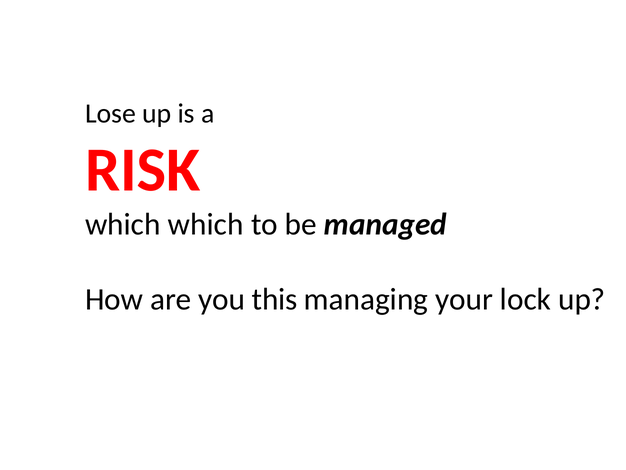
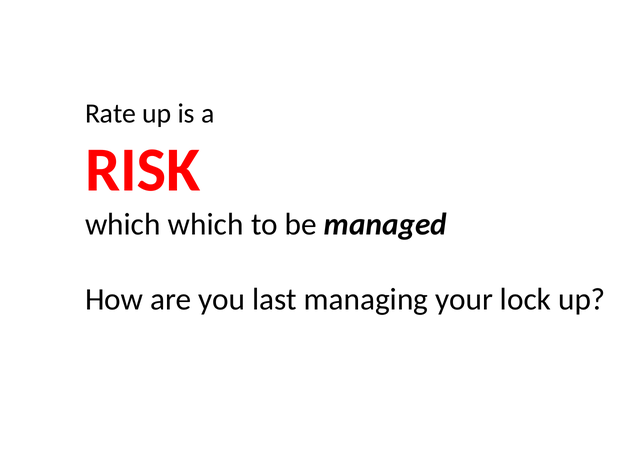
Lose: Lose -> Rate (111, 113)
this: this -> last (274, 299)
